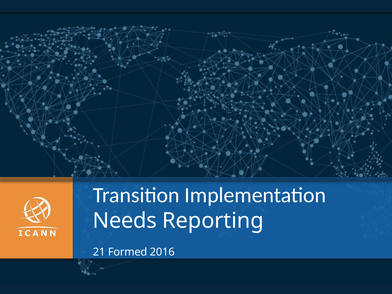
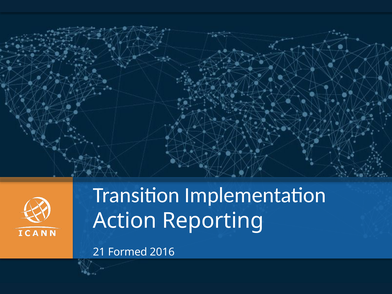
Needs: Needs -> Action (125, 221)
